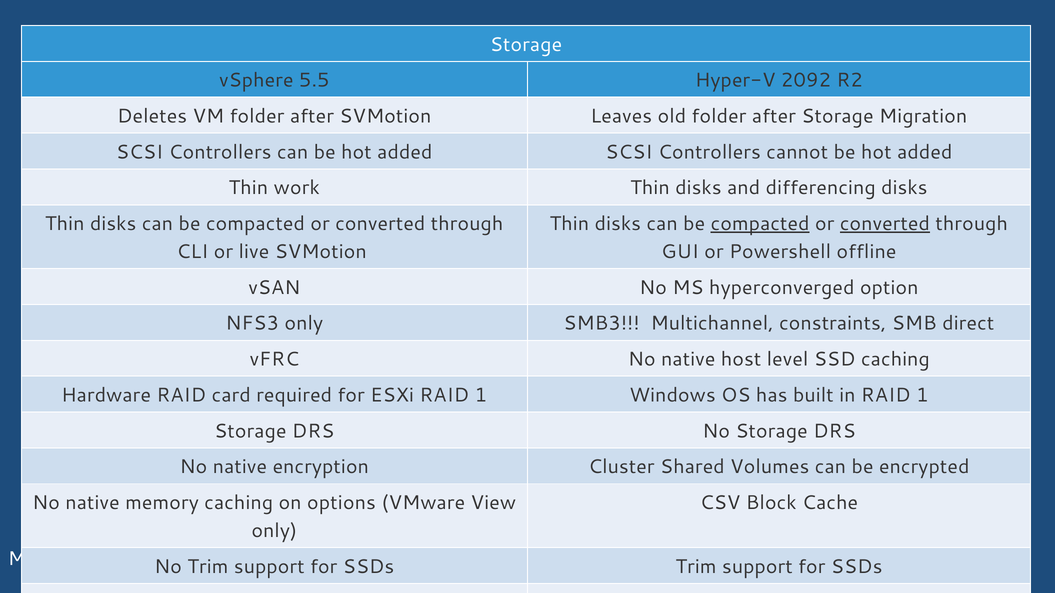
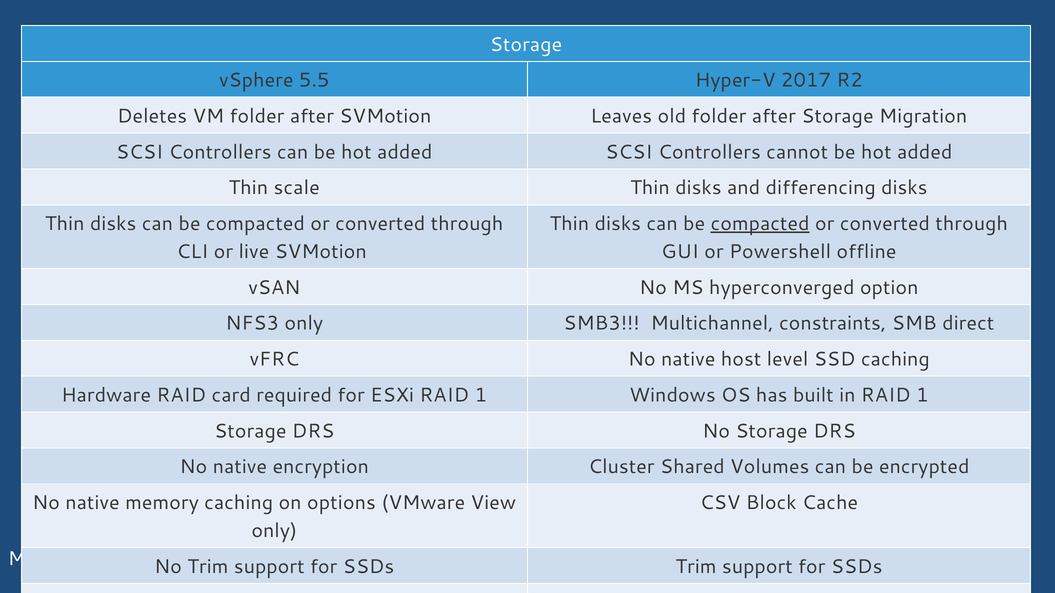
2092: 2092 -> 2017 (806, 80)
work: work -> scale (297, 188)
converted underline: present -> none (885, 224)
